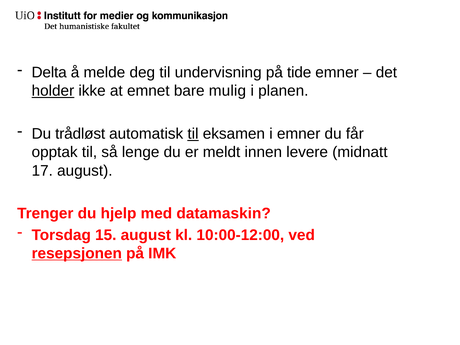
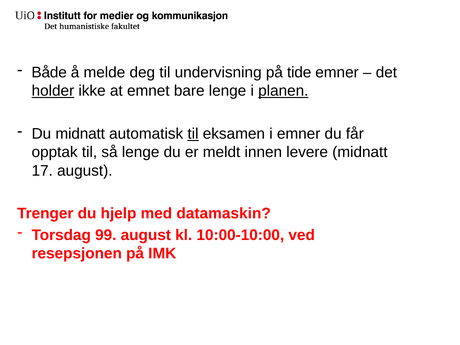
Delta: Delta -> Både (49, 73)
bare mulig: mulig -> lenge (228, 91)
planen underline: none -> present (283, 91)
Du trådløst: trådløst -> midnatt (80, 134)
15: 15 -> 99 (106, 235)
10:00-12:00: 10:00-12:00 -> 10:00-10:00 (240, 235)
resepsjonen underline: present -> none (77, 253)
